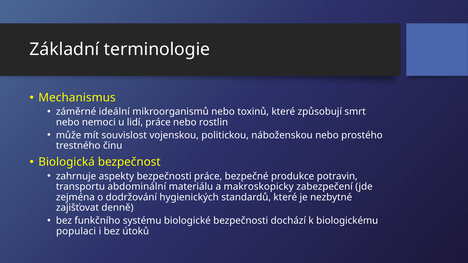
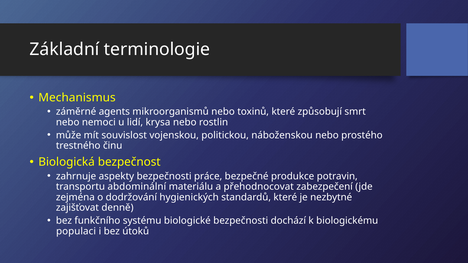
ideální: ideální -> agents (114, 112)
lidí práce: práce -> krysa (158, 122)
makroskopicky: makroskopicky -> přehodnocovat (259, 187)
